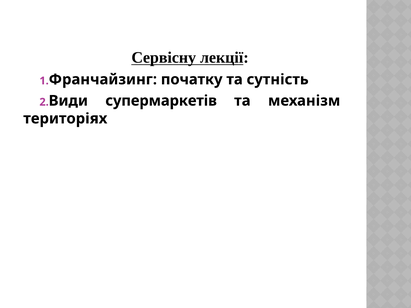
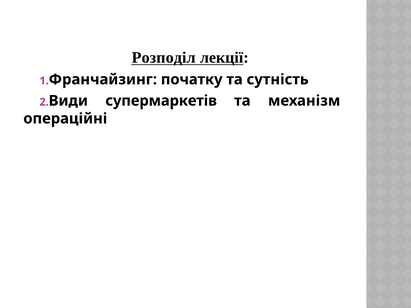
Сервісну: Сервісну -> Розподіл (164, 58)
територіях: територіях -> операційні (65, 119)
